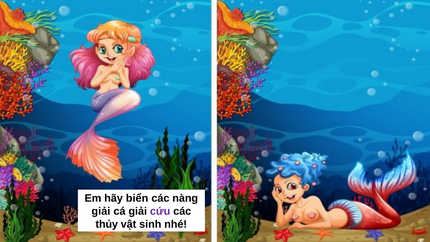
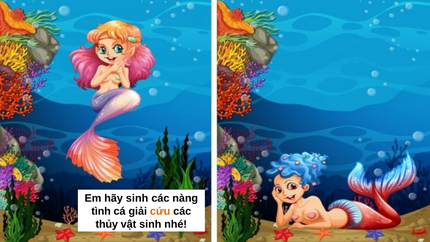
hãy biển: biển -> sinh (137, 198)
giải: giải -> tình (101, 211)
cứu colour: purple -> orange (160, 211)
